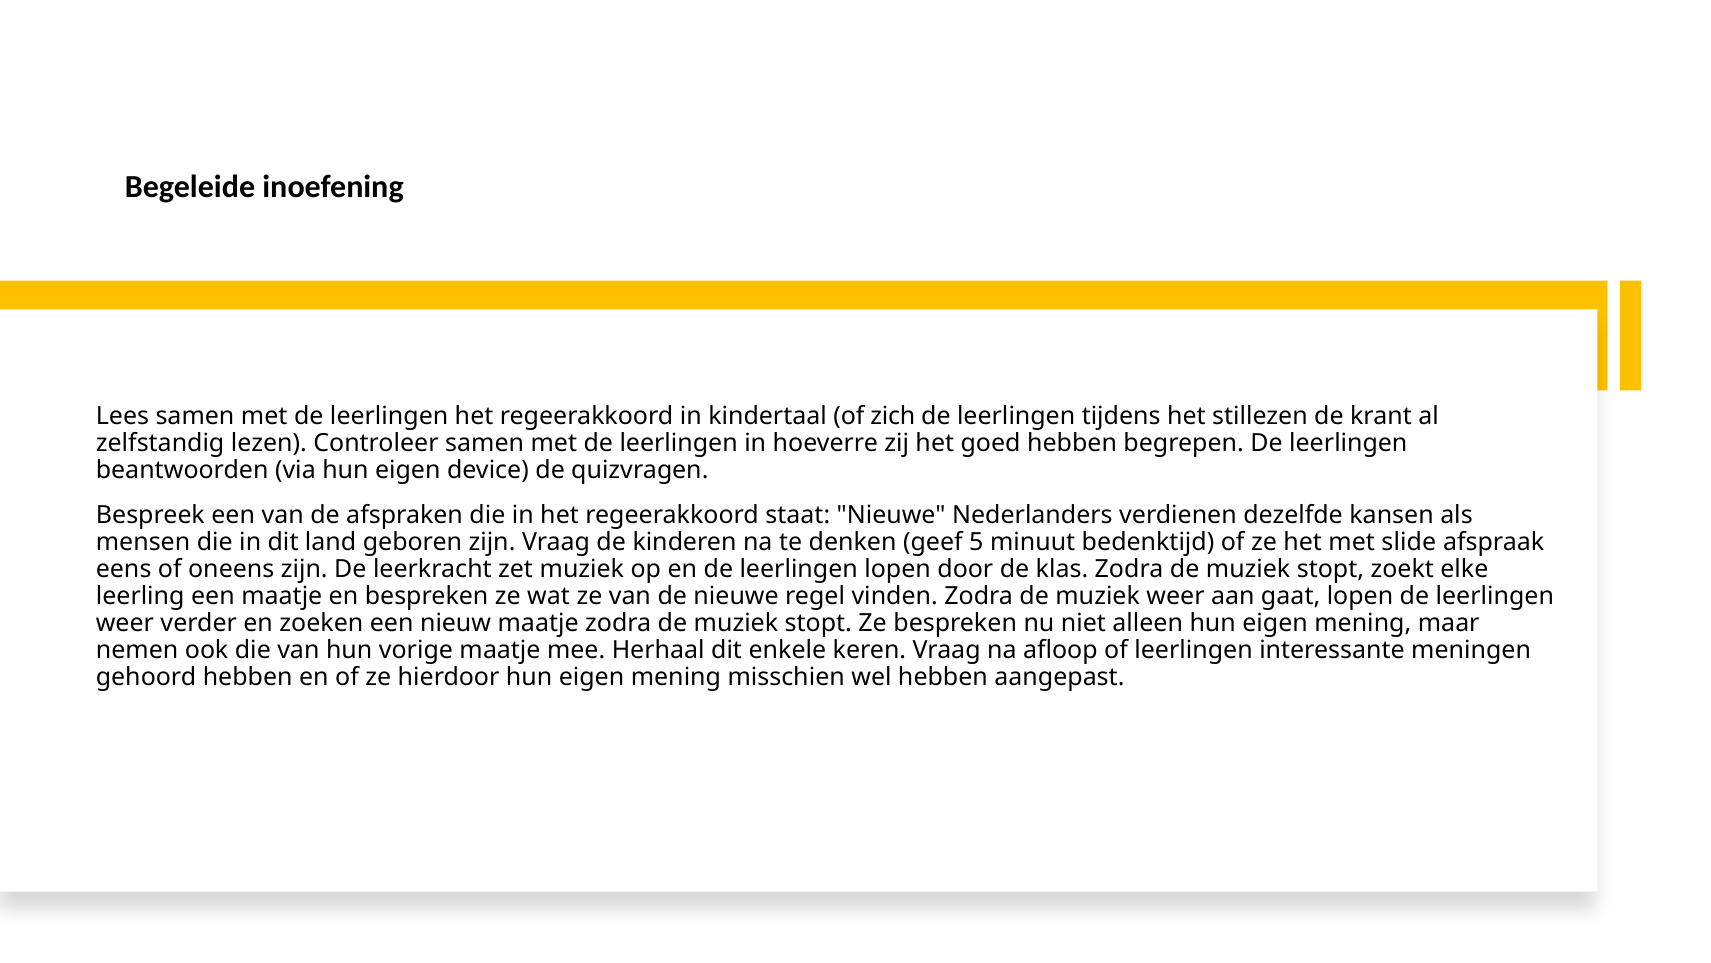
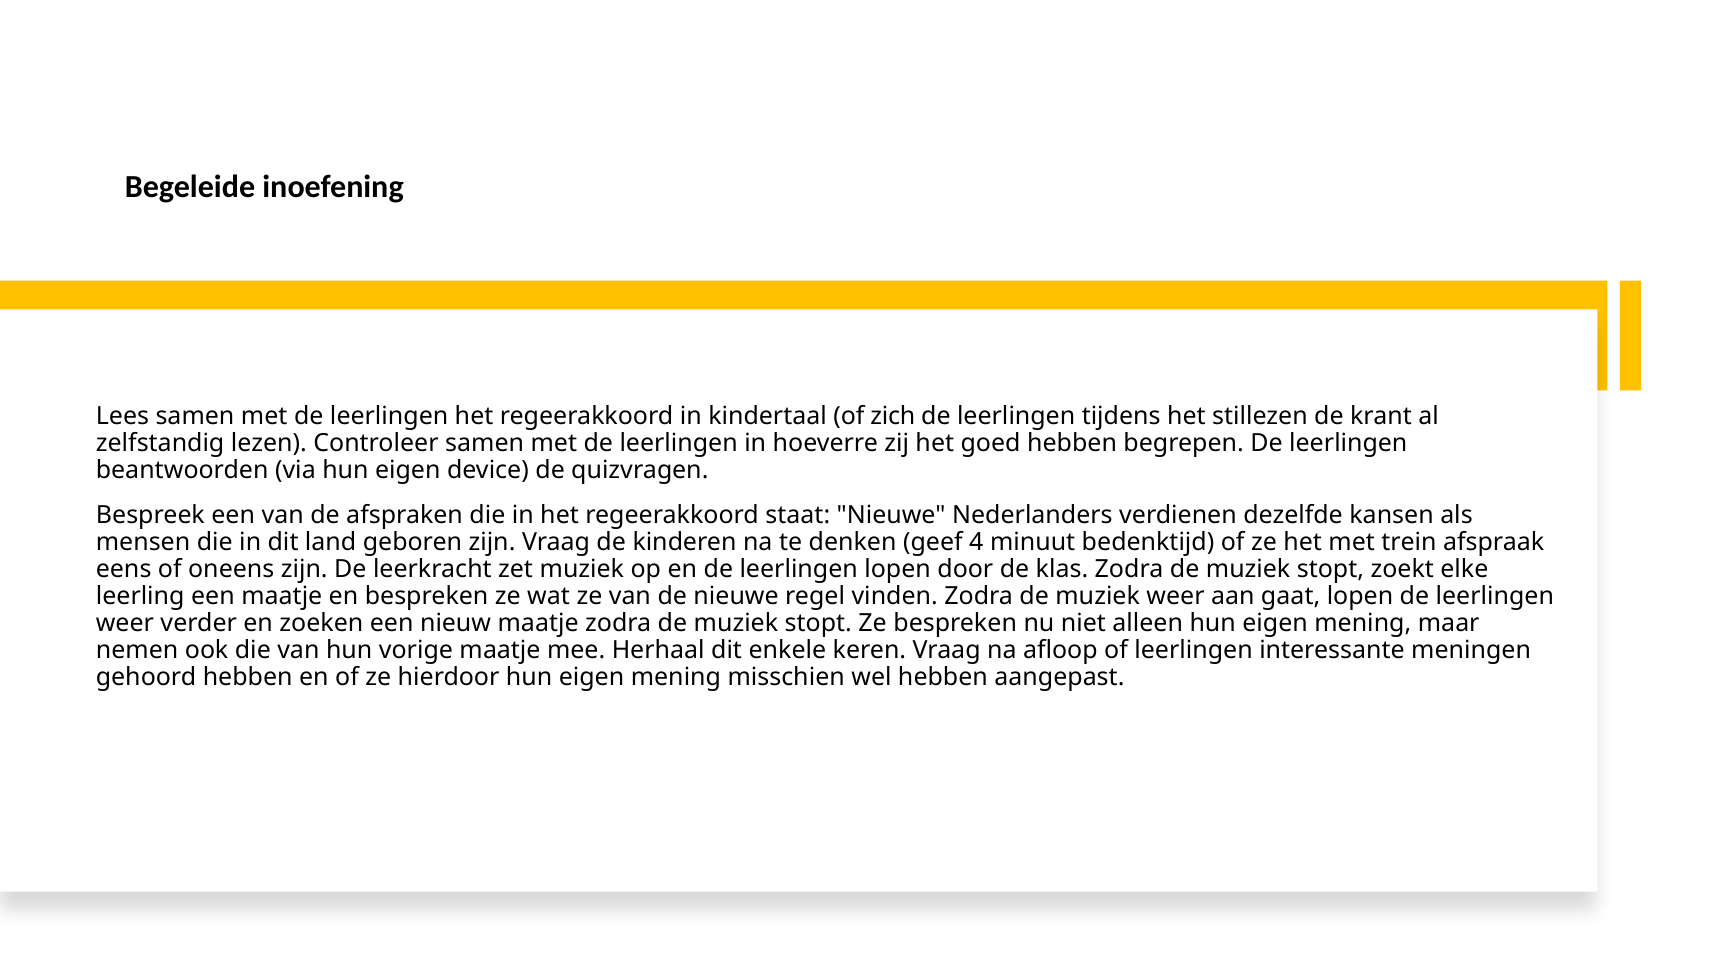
5: 5 -> 4 (976, 542)
slide: slide -> trein (1409, 542)
